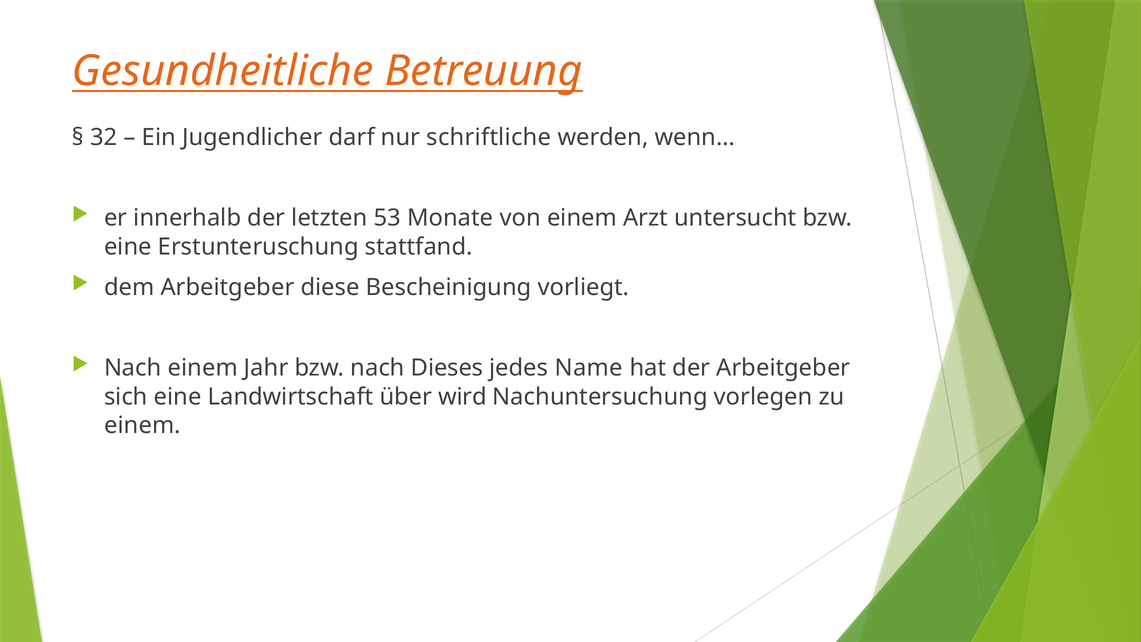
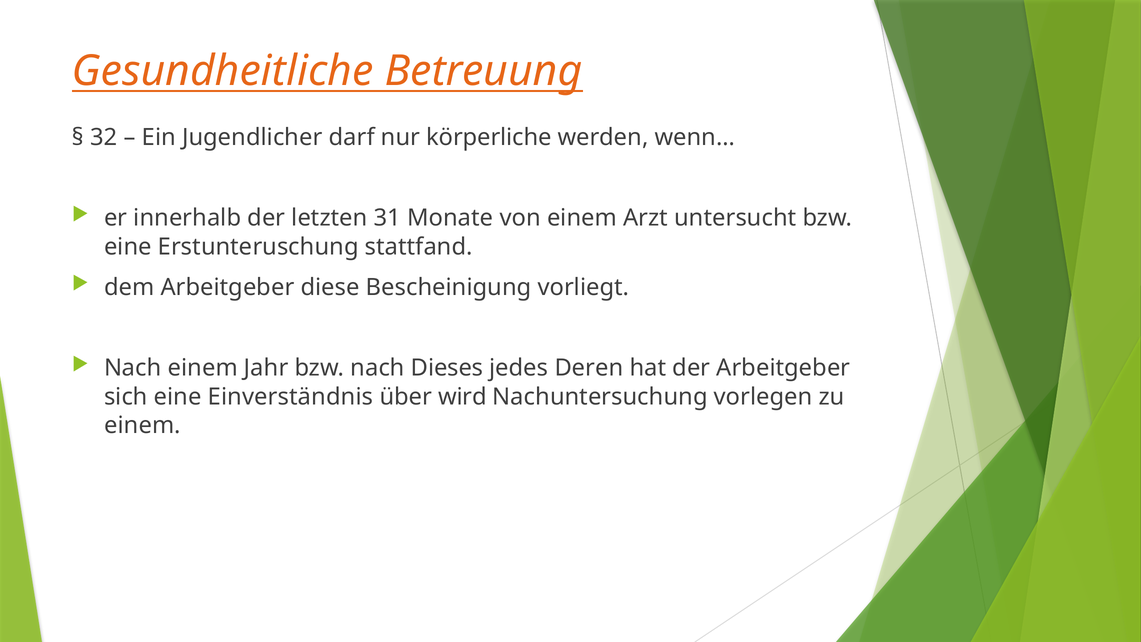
schriftliche: schriftliche -> körperliche (489, 137)
53: 53 -> 31 (387, 218)
Name: Name -> Deren (589, 368)
Landwirtschaft: Landwirtschaft -> Einverständnis (291, 397)
